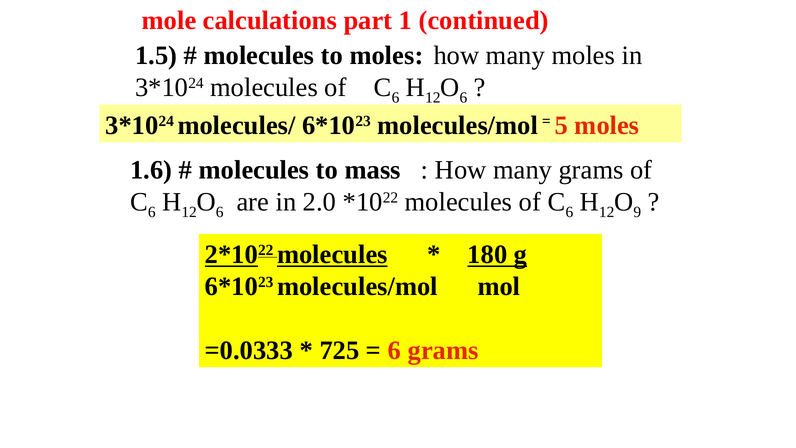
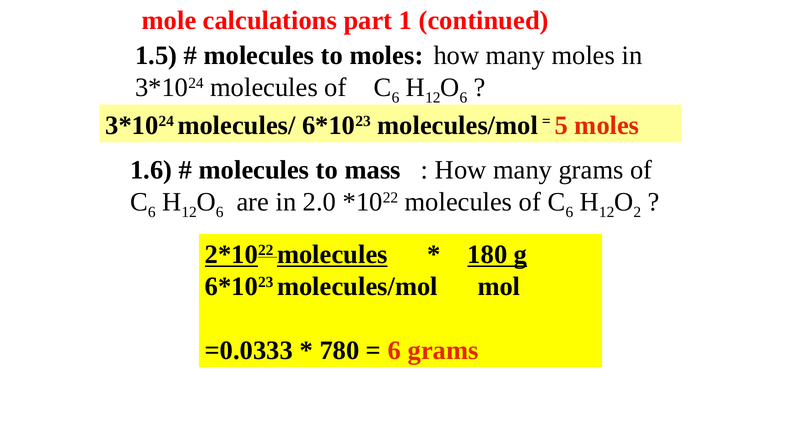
9: 9 -> 2 (637, 212)
725: 725 -> 780 (339, 350)
